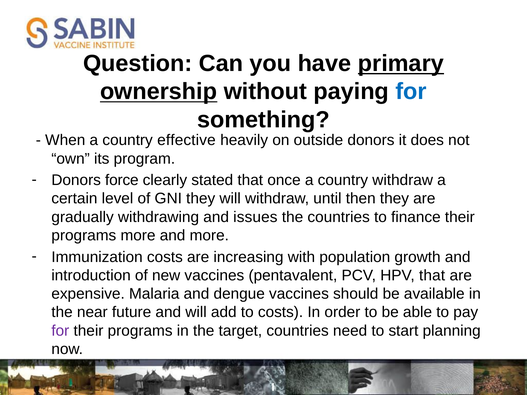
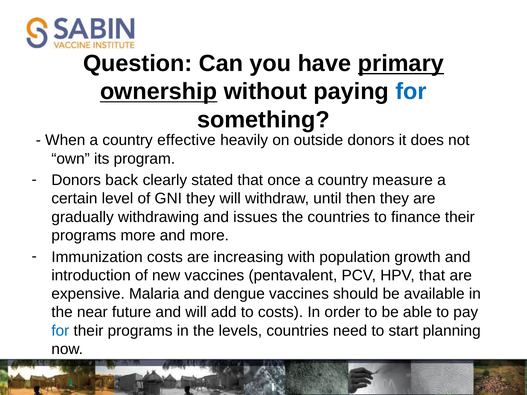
force: force -> back (122, 180)
country withdraw: withdraw -> measure (403, 180)
for colour: purple -> blue (60, 331)
target: target -> levels (240, 331)
